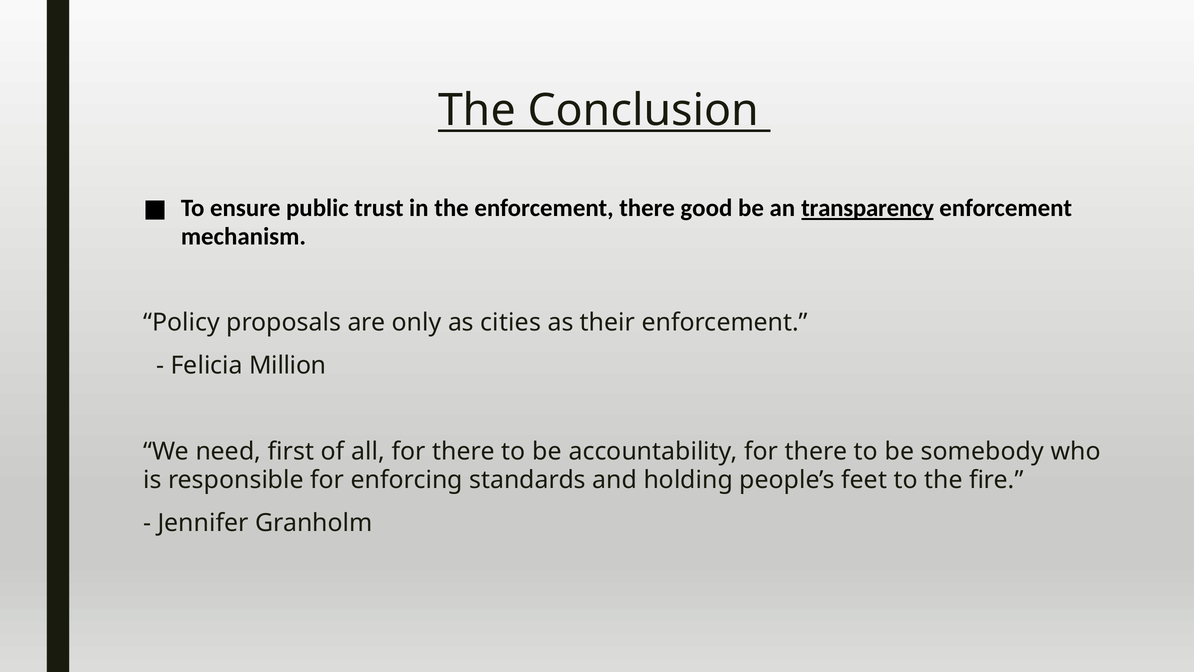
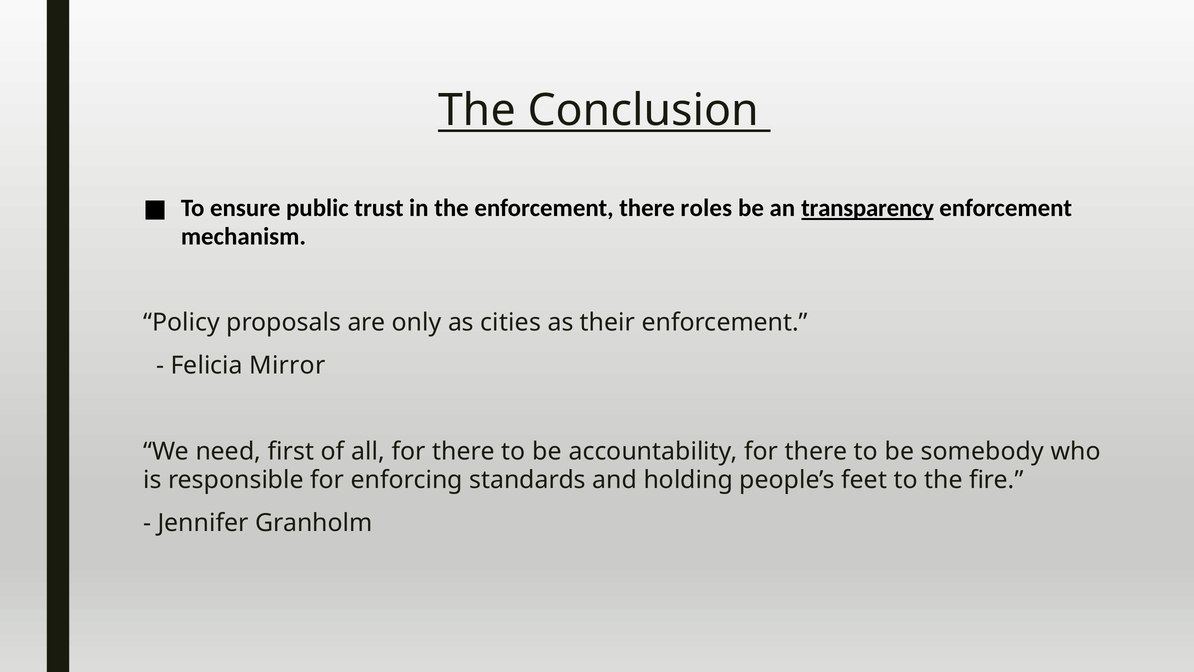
good: good -> roles (706, 208)
Million: Million -> Mirror (287, 365)
